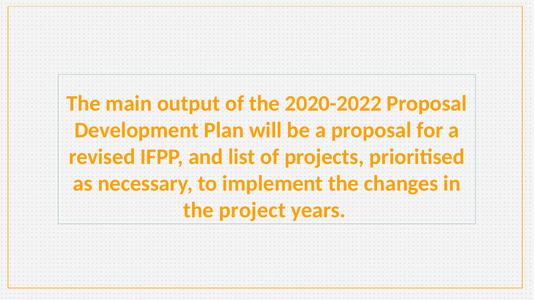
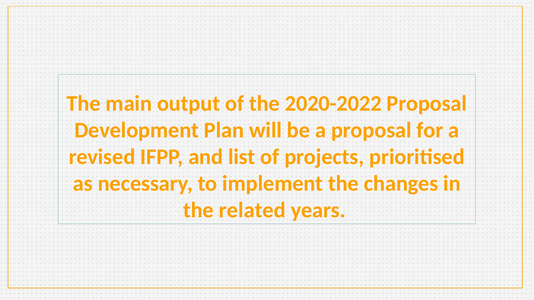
project: project -> related (252, 210)
